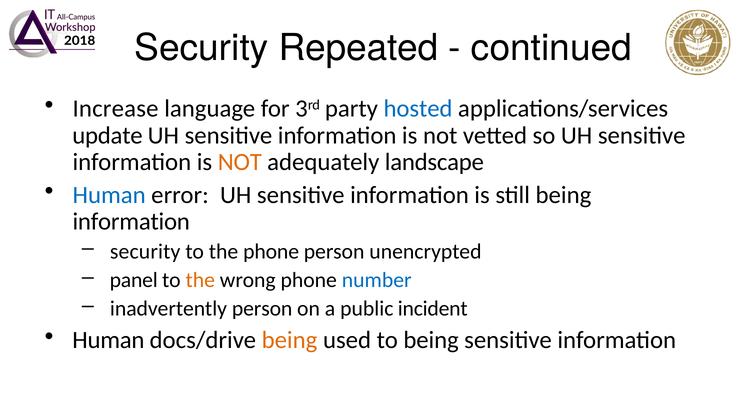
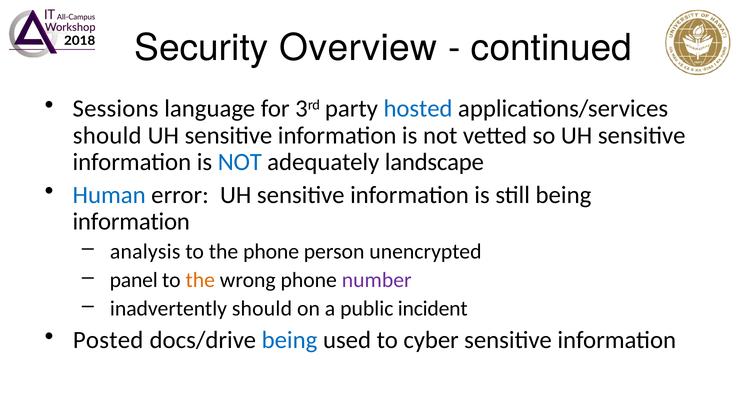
Repeated: Repeated -> Overview (358, 48)
Increase: Increase -> Sessions (116, 109)
update: update -> should (107, 136)
NOT colour: orange -> blue (240, 162)
security: security -> analysis (145, 252)
number colour: blue -> purple (377, 281)
inadvertently person: person -> should (262, 309)
Human: Human -> Posted (108, 341)
being colour: orange -> blue (289, 341)
to being: being -> cyber (431, 341)
